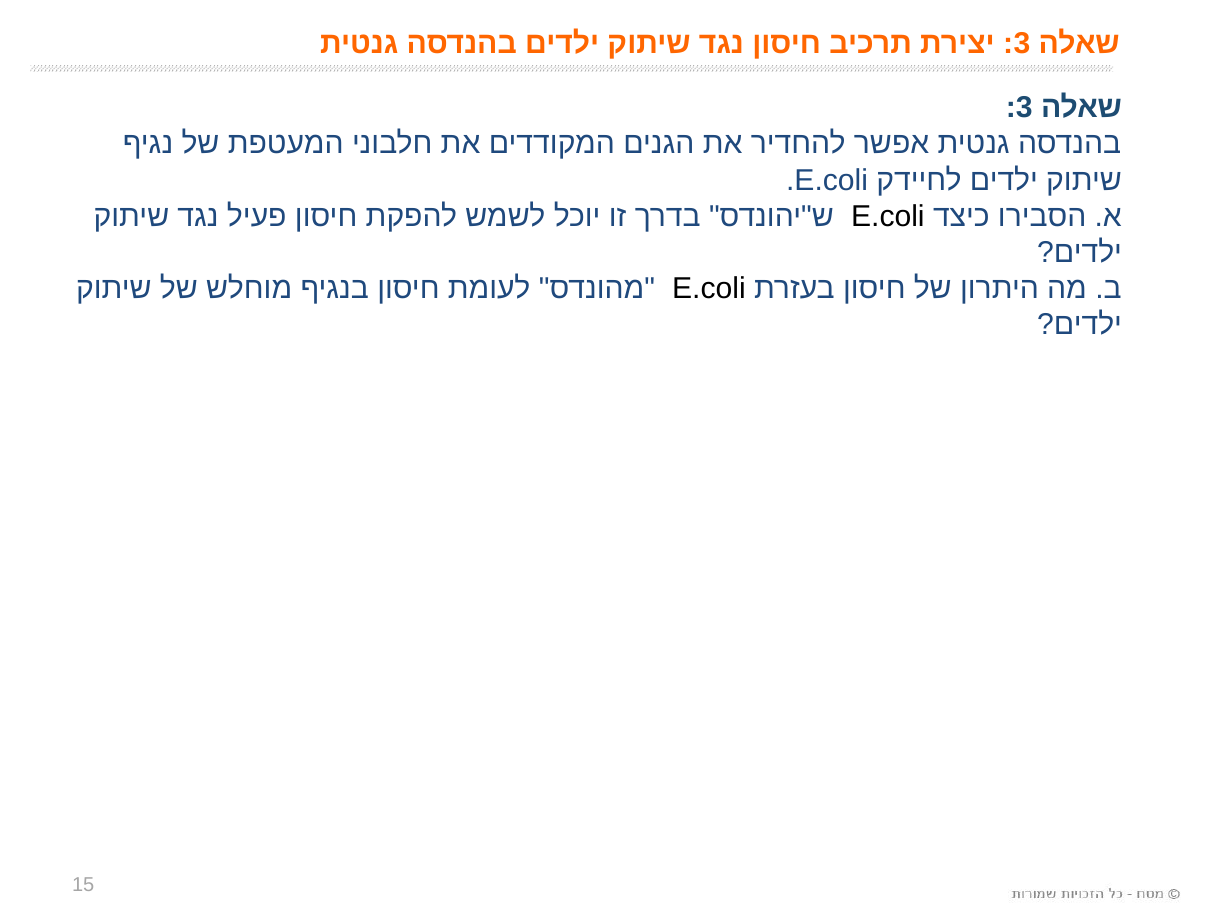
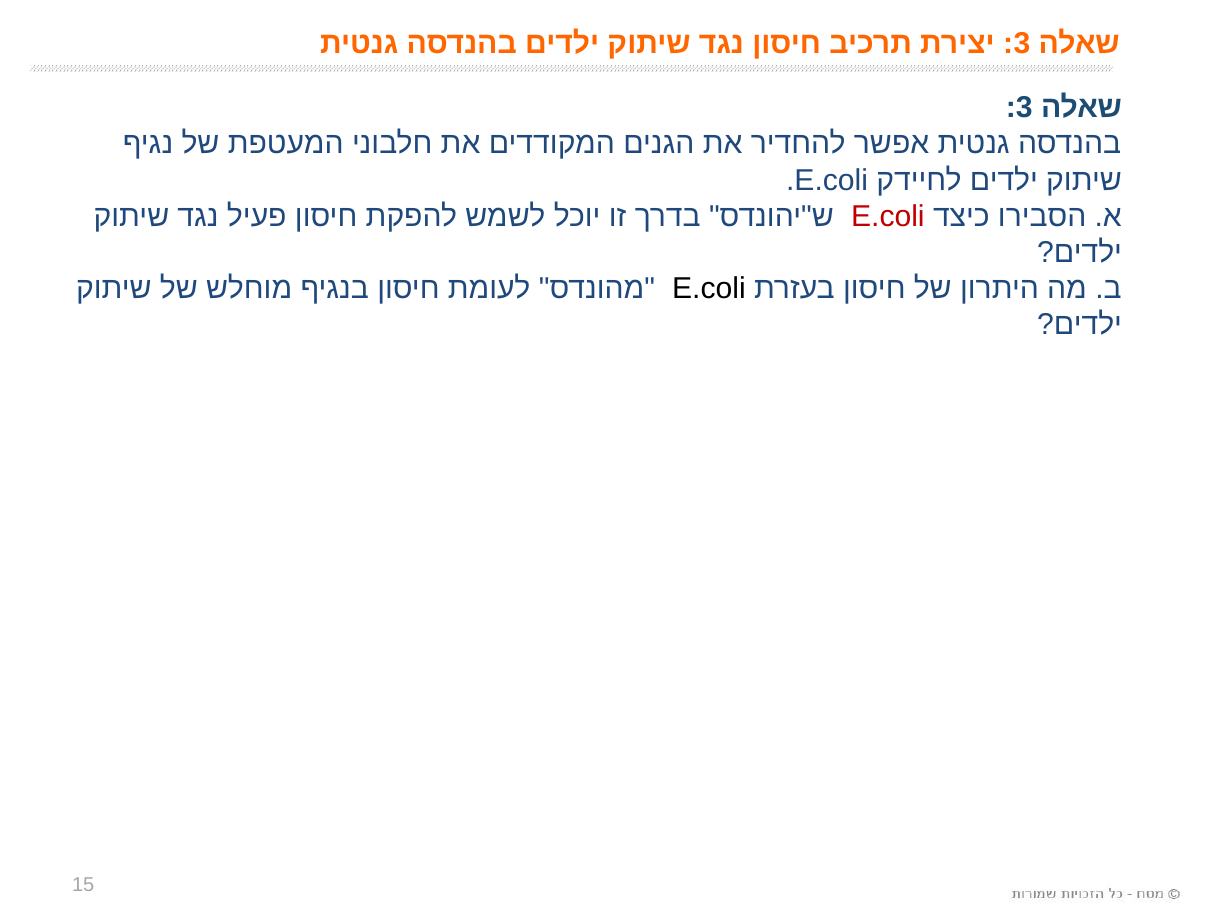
E.coli colour: black -> red (888, 216)
